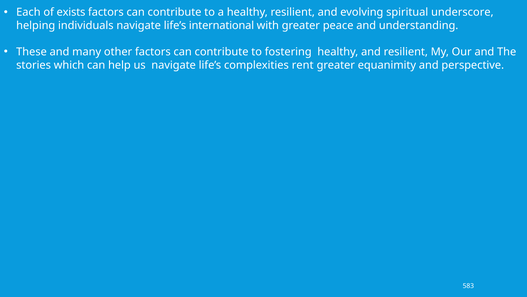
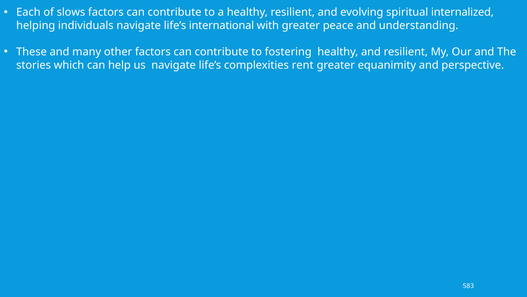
exists: exists -> slows (71, 12)
underscore: underscore -> internalized (462, 12)
